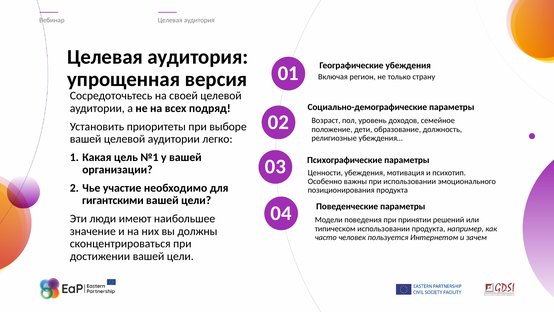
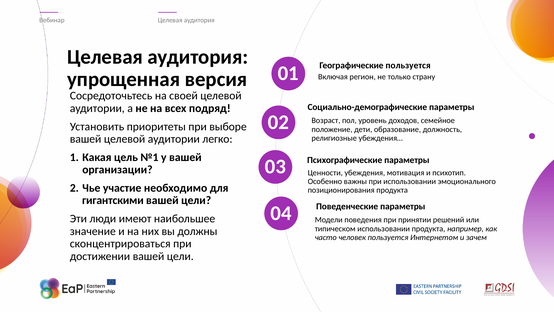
Географические убеждения: убеждения -> пользуется (408, 65)
